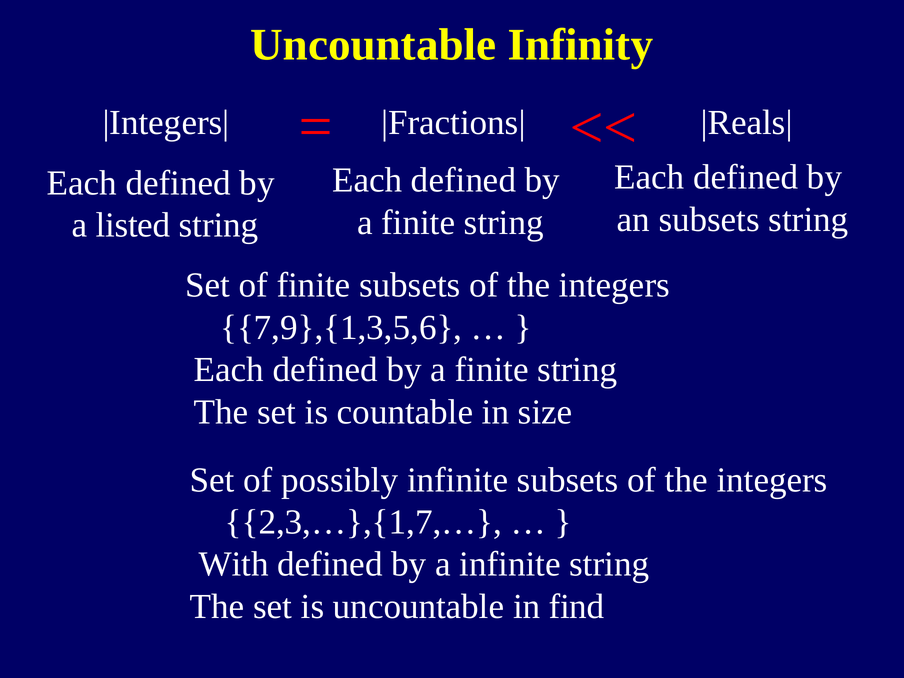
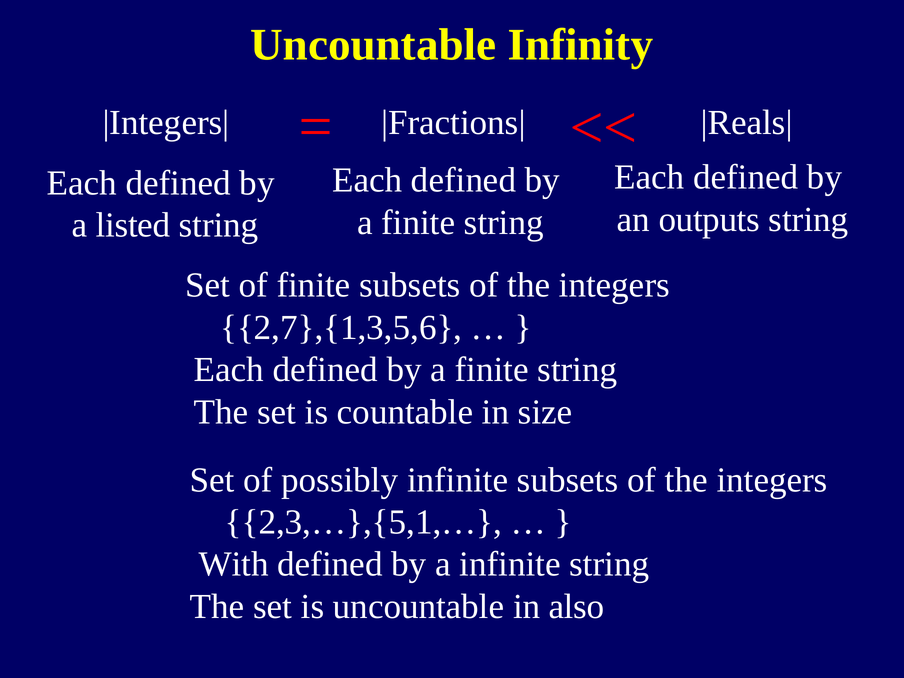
an subsets: subsets -> outputs (709, 220)
7,9},{1,3,5,6: 7,9},{1,3,5,6 -> 2,7},{1,3,5,6 (341, 328)
2,3,…},{1,7,…: 2,3,…},{1,7,… -> 2,3,…},{5,1,… (363, 522)
find: find -> also (576, 607)
